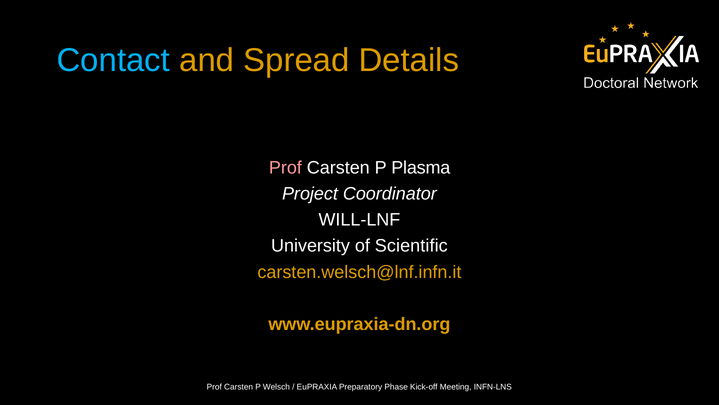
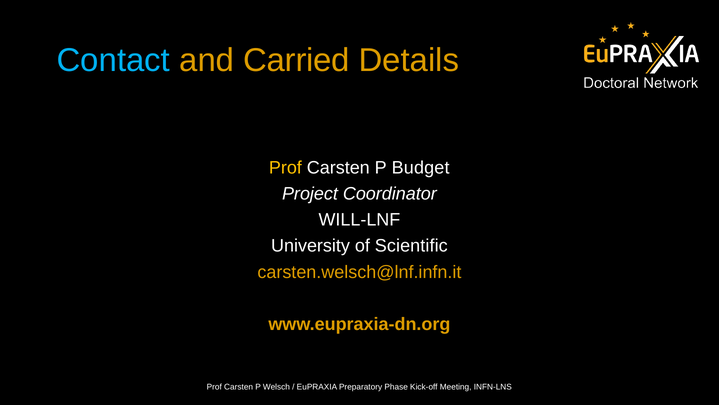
Spread: Spread -> Carried (297, 60)
Prof colour: pink -> yellow (285, 167)
Plasma: Plasma -> Budget (421, 167)
